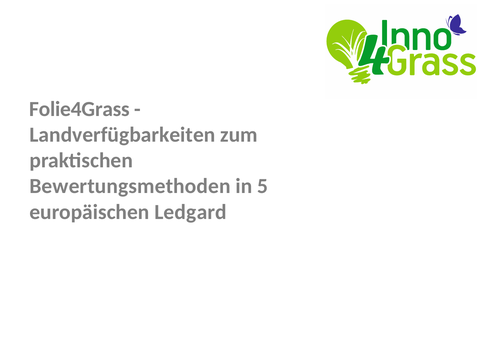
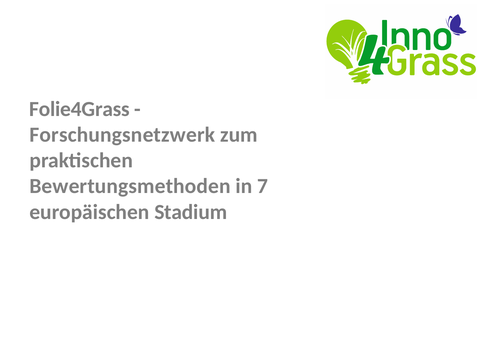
Landverfügbarkeiten: Landverfügbarkeiten -> Forschungsnetzwerk (122, 135)
5: 5 -> 7 (263, 186)
Ledgard: Ledgard -> Stadium (191, 212)
